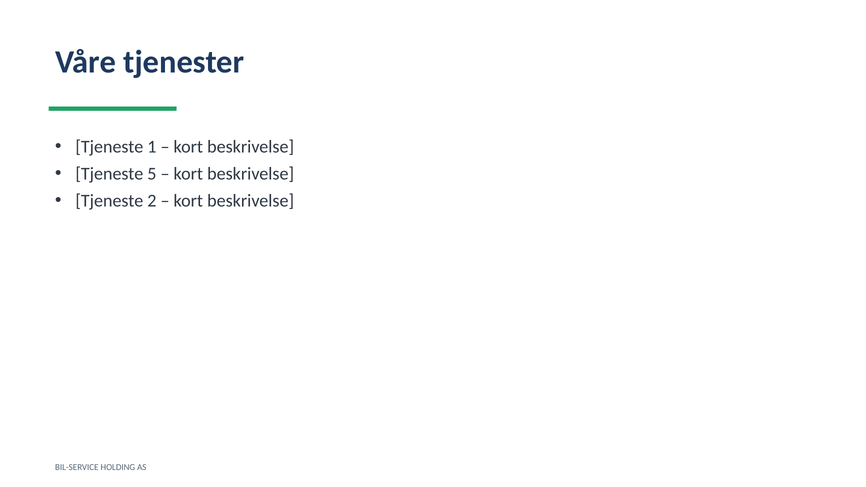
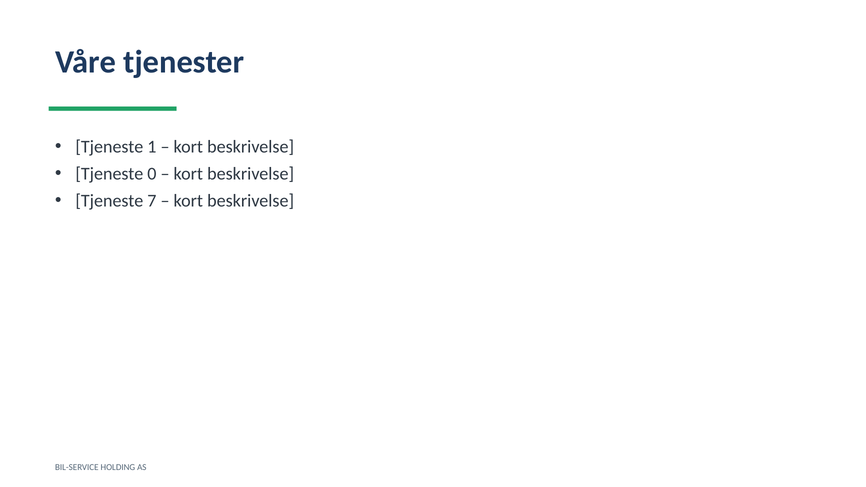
5: 5 -> 0 (152, 174)
2: 2 -> 7 (152, 201)
